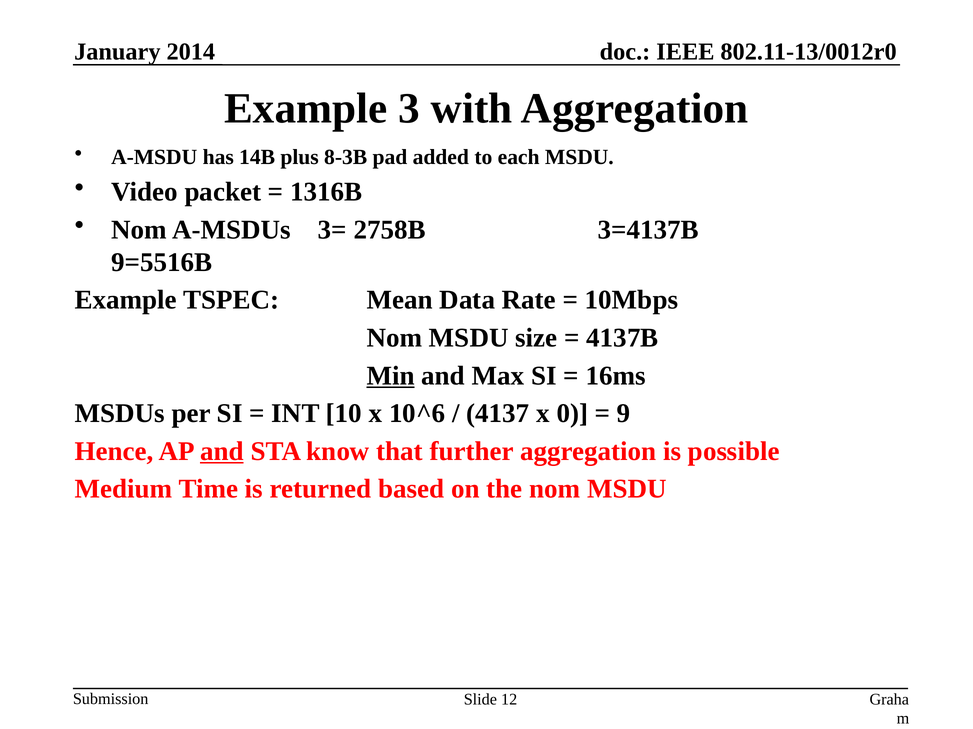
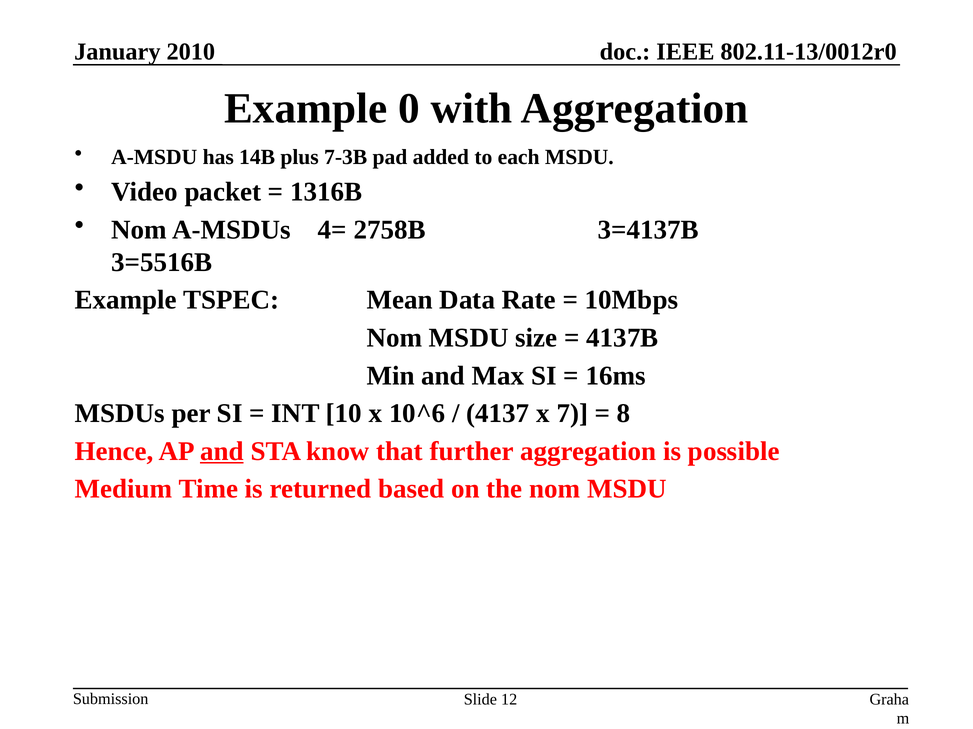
2014: 2014 -> 2010 (191, 52)
3: 3 -> 0 (409, 108)
8-3B: 8-3B -> 7-3B (346, 157)
3=: 3= -> 4= (332, 230)
9=5516B: 9=5516B -> 3=5516B (162, 262)
Min underline: present -> none (391, 376)
0: 0 -> 7 (572, 414)
9: 9 -> 8 (624, 414)
